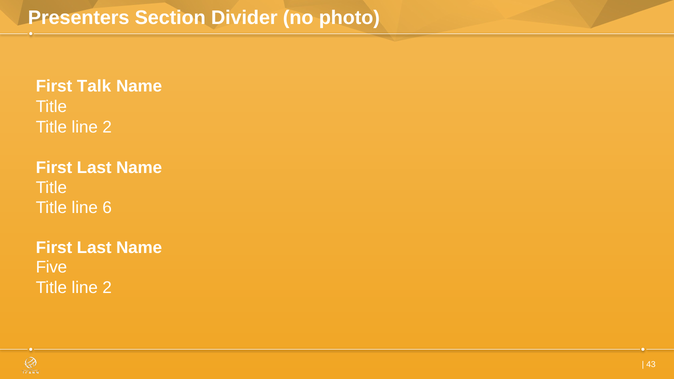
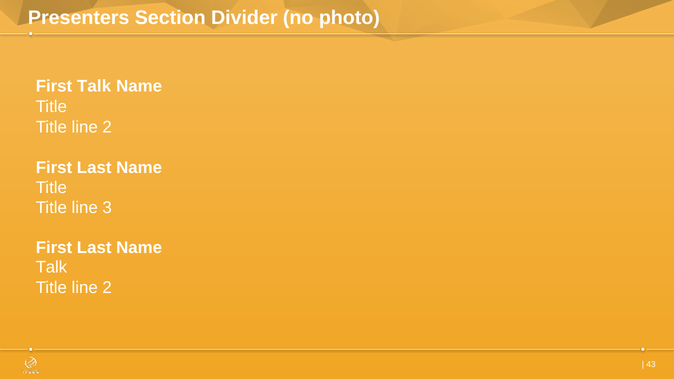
6: 6 -> 3 (107, 208)
Five: Five -> Talk (51, 267)
